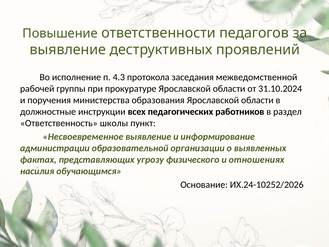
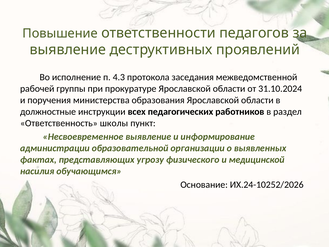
отношениях: отношениях -> медицинской (257, 160)
